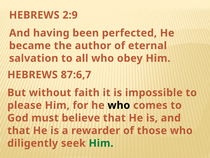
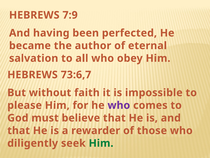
2:9: 2:9 -> 7:9 (70, 15)
87:6,7: 87:6,7 -> 73:6,7 (76, 75)
who colour: black -> purple (119, 105)
